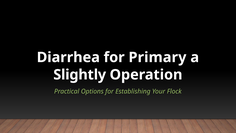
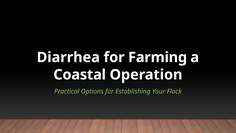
Primary: Primary -> Farming (158, 57)
Slightly: Slightly -> Coastal (80, 75)
